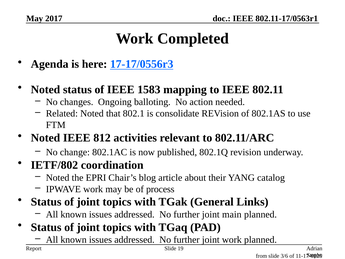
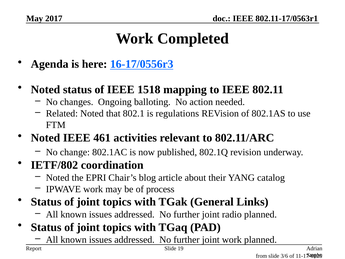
17-17/0556r3: 17-17/0556r3 -> 16-17/0556r3 (142, 64)
1583: 1583 -> 1518 (149, 89)
consolidate: consolidate -> regulations (177, 113)
812: 812 -> 461 (102, 138)
main: main -> radio (232, 214)
